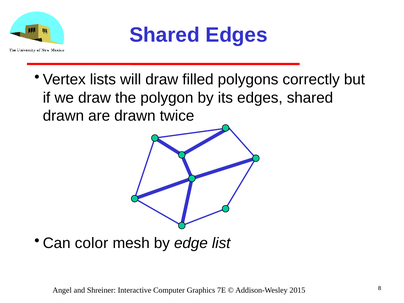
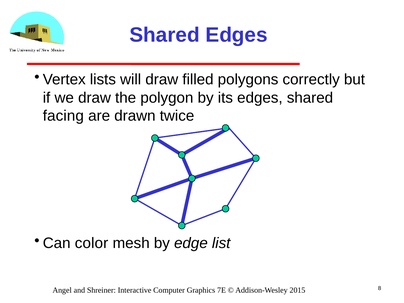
drawn: drawn -> facing (63, 116)
